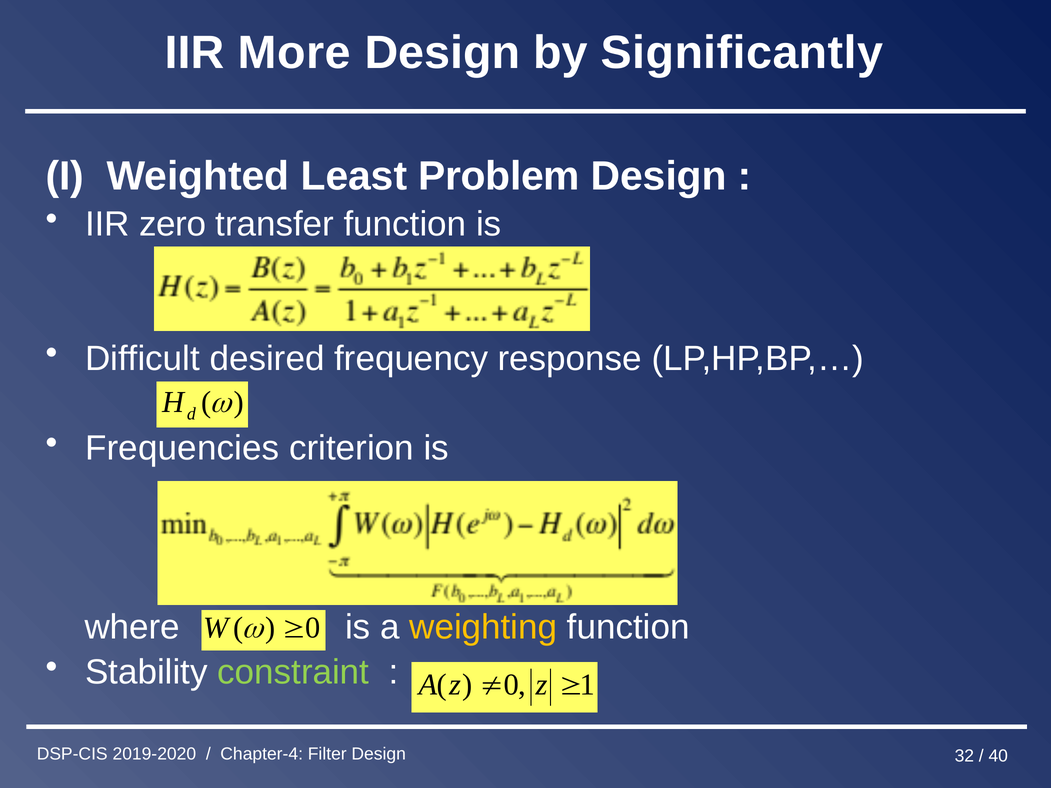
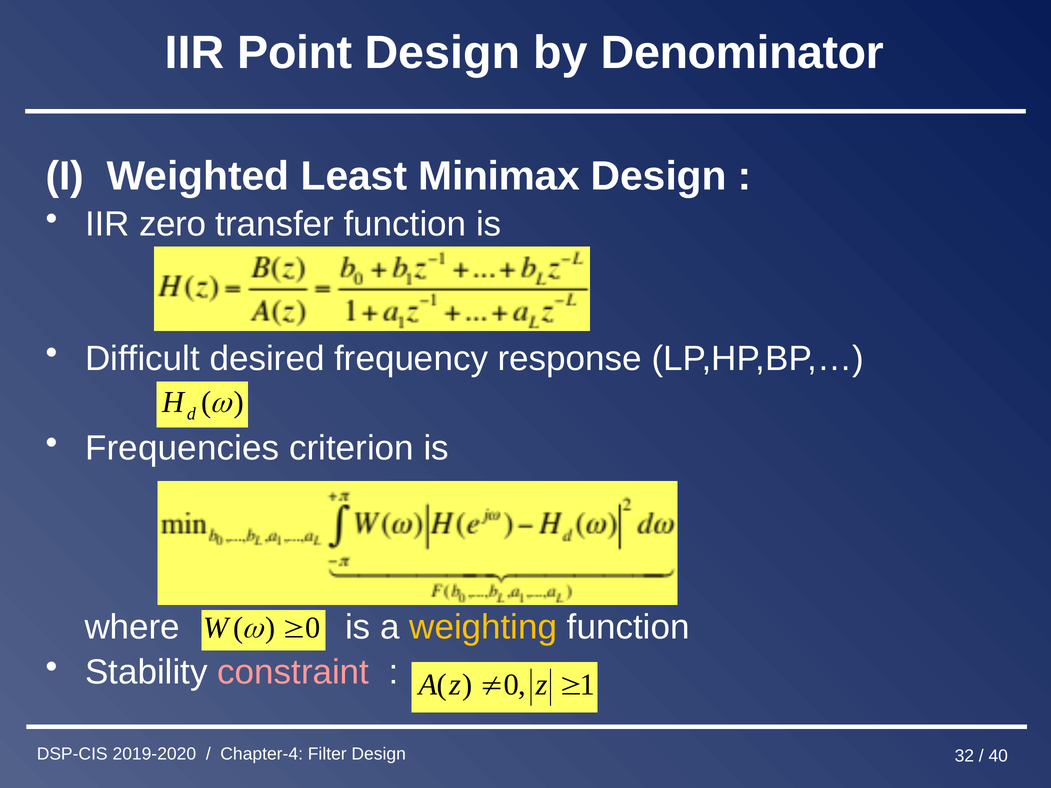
More: More -> Point (295, 53)
Significantly: Significantly -> Denominator (742, 53)
Problem: Problem -> Minimax (499, 176)
constraint colour: light green -> pink (293, 672)
